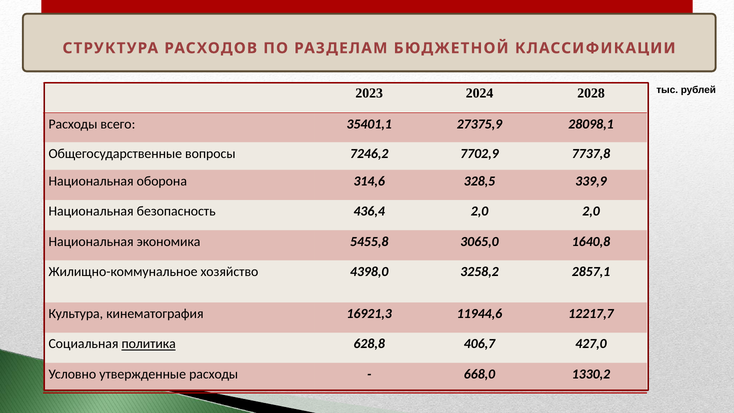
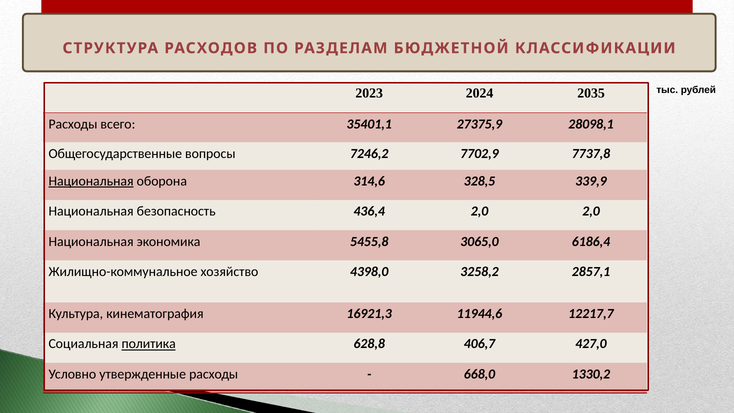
2028: 2028 -> 2035 (591, 93)
Национальная underline: none -> present (91, 181)
1640,8: 1640,8 -> 6186,4 (591, 241)
